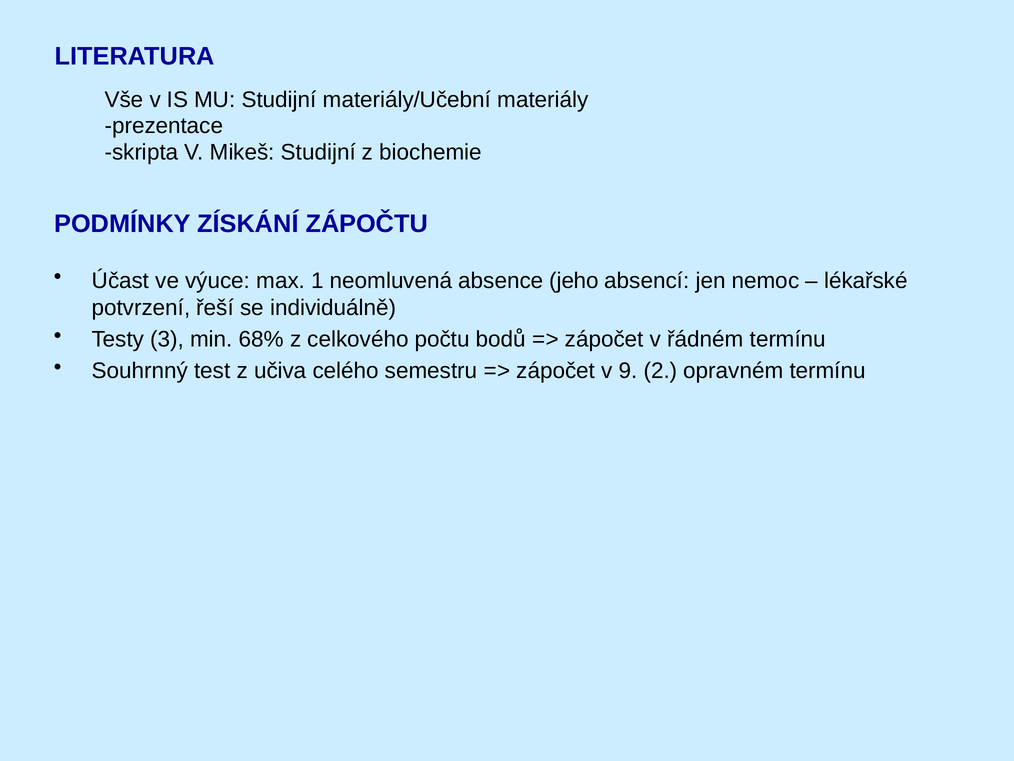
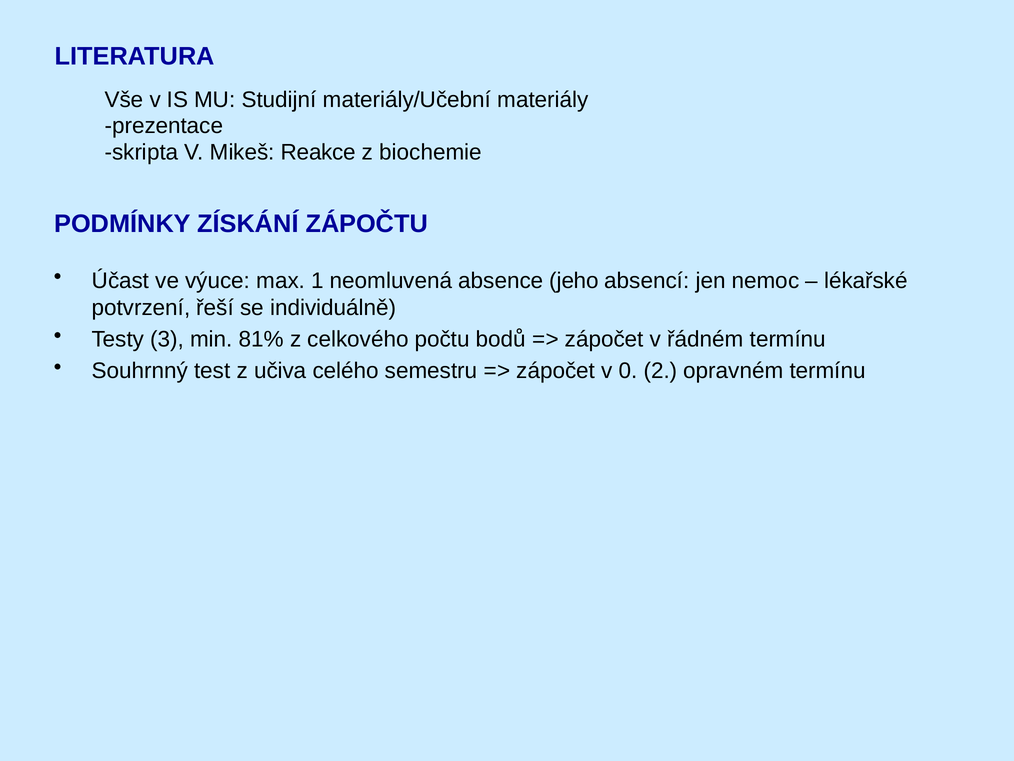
Mikeš Studijní: Studijní -> Reakce (318, 152)
68%: 68% -> 81% (261, 339)
9: 9 -> 0 (628, 371)
